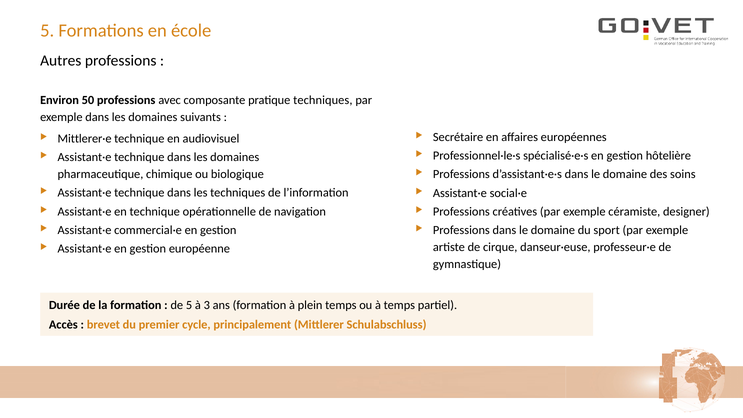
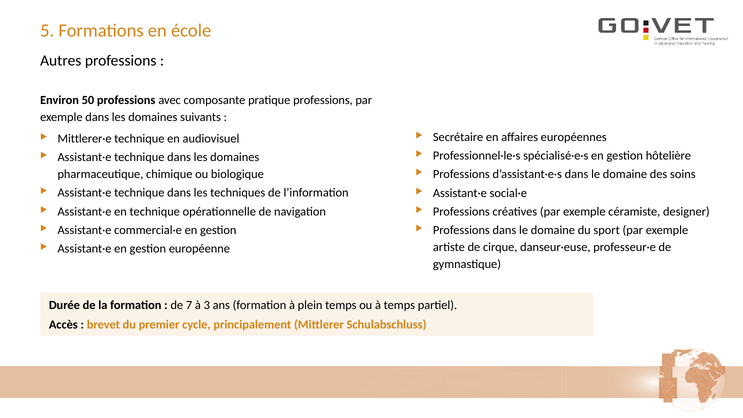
pratique techniques: techniques -> professions (323, 100)
de 5: 5 -> 7 (189, 305)
